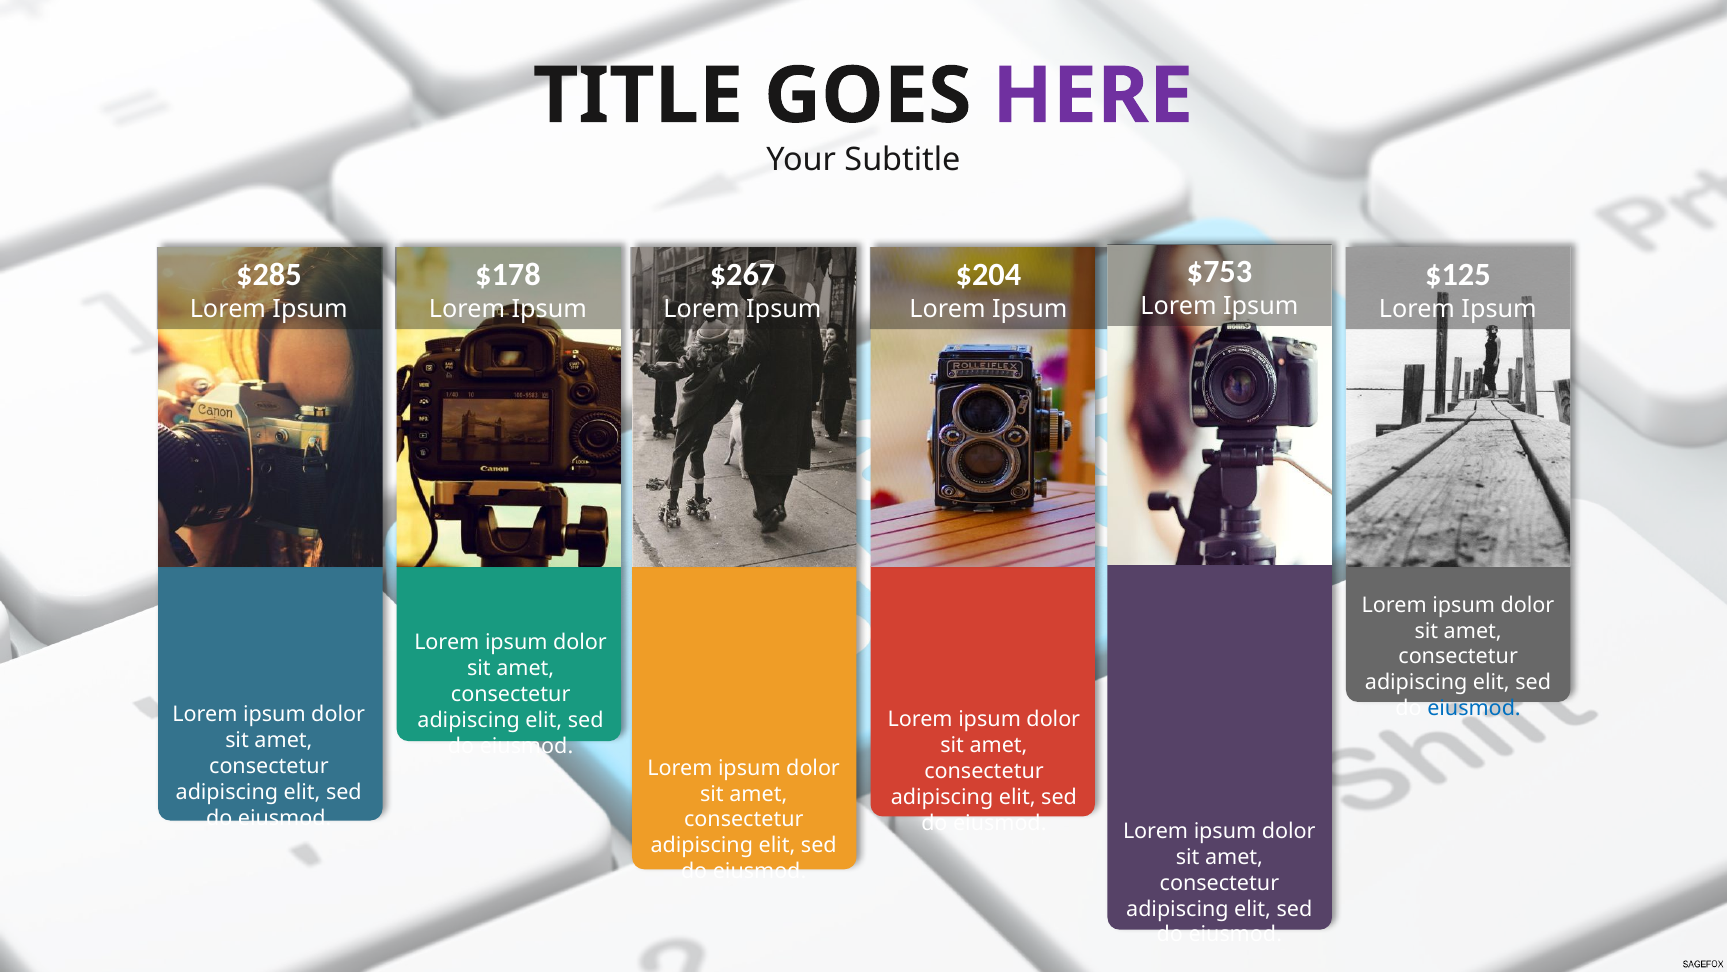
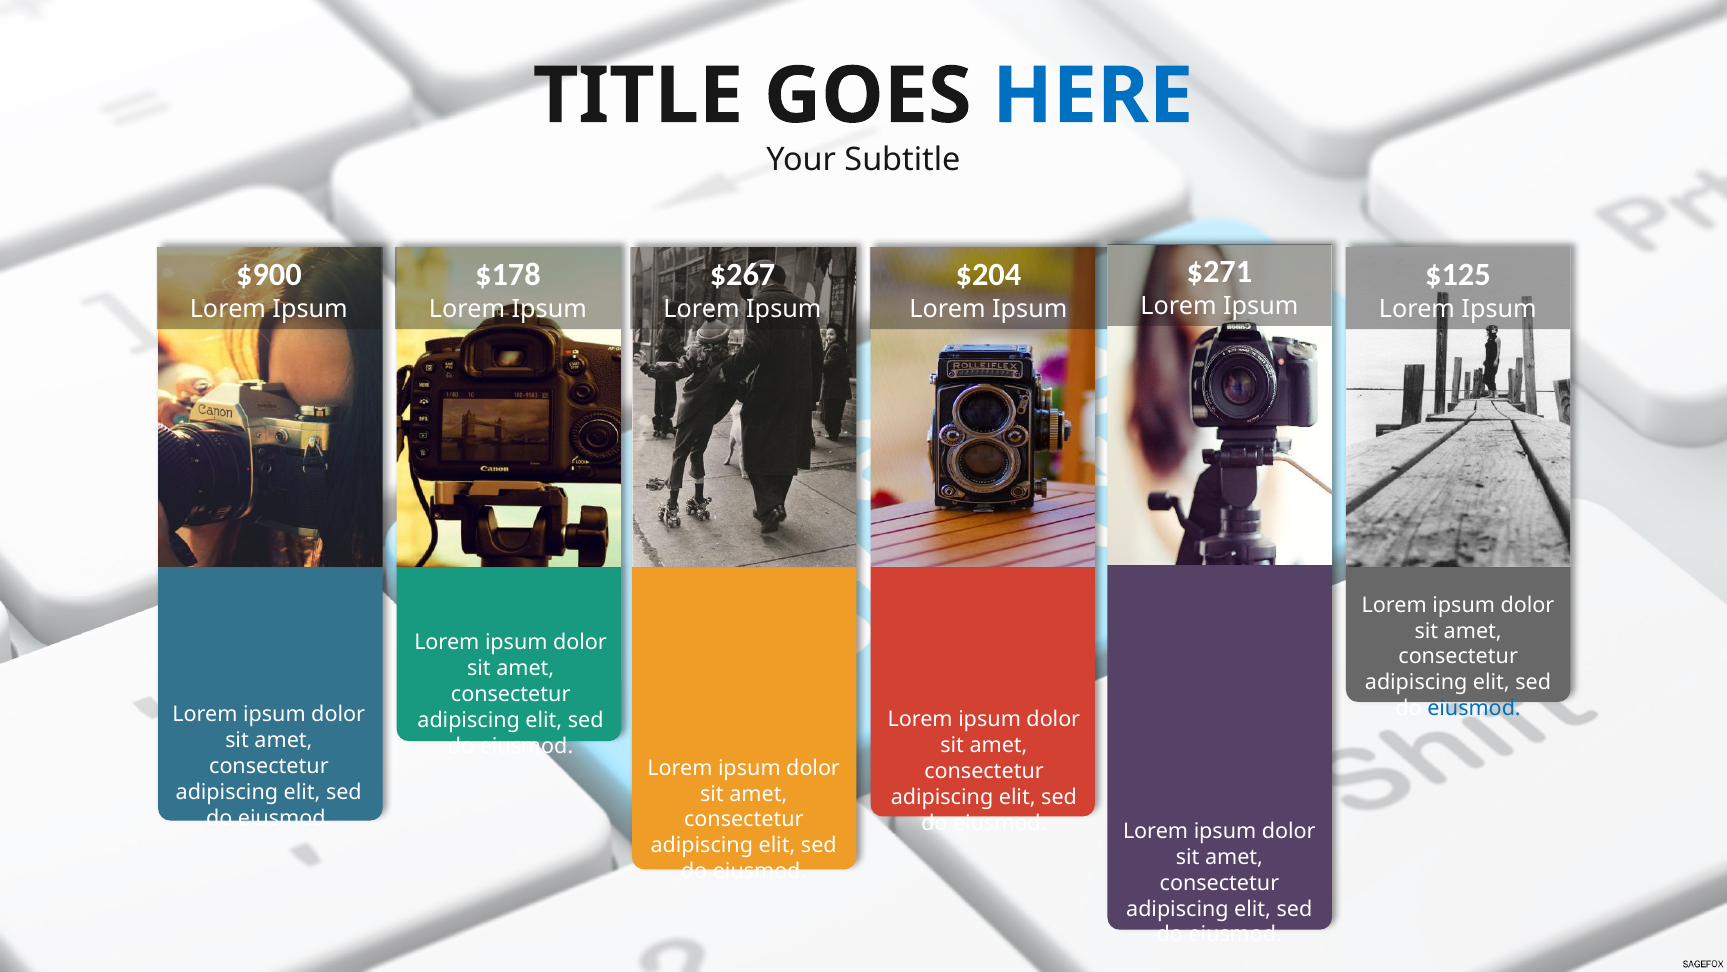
HERE colour: purple -> blue (1093, 96)
$753: $753 -> $271 (1219, 272)
$285: $285 -> $900 (269, 275)
